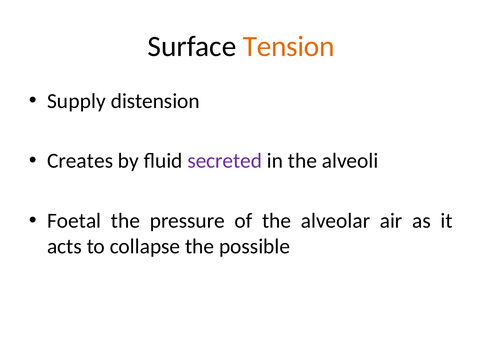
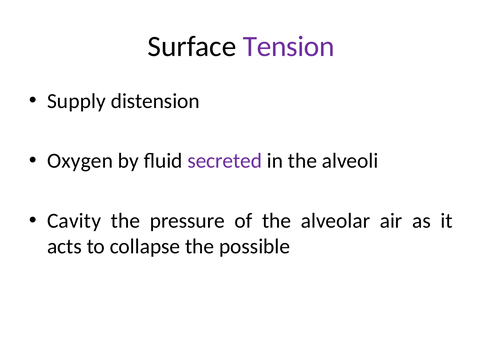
Tension colour: orange -> purple (289, 47)
Creates: Creates -> Oxygen (80, 161)
Foetal: Foetal -> Cavity (74, 221)
